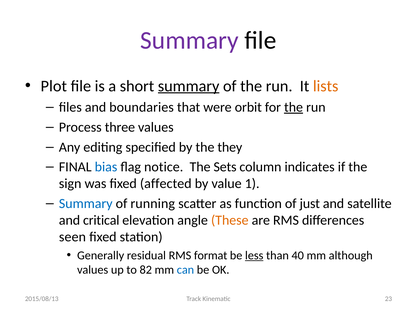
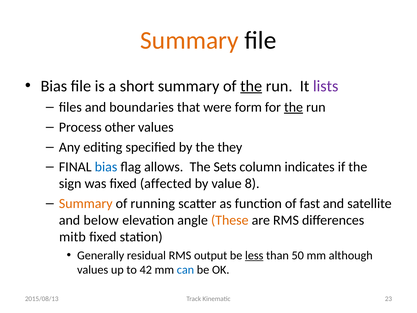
Summary colour: purple -> orange (189, 40)
Plot: Plot -> Bias (54, 86)
summary underline: present -> none (189, 86)
the underline: none -> present (251, 86)
lists colour: orange -> purple (326, 86)
orbit: orbit -> form (248, 107)
three: three -> other (120, 127)
notice: notice -> allows (164, 167)
1: 1 -> 8 (252, 184)
Summary colour: blue -> orange (86, 204)
just: just -> fast (310, 204)
critical: critical -> below (101, 220)
seen: seen -> mitb (72, 237)
format: format -> output (211, 255)
40: 40 -> 50 (298, 255)
82: 82 -> 42 (146, 270)
